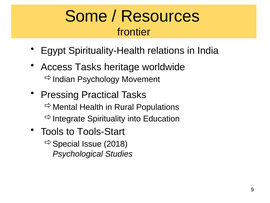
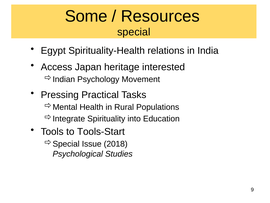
frontier: frontier -> special (134, 32)
Access Tasks: Tasks -> Japan (88, 67)
worldwide: worldwide -> interested (164, 67)
